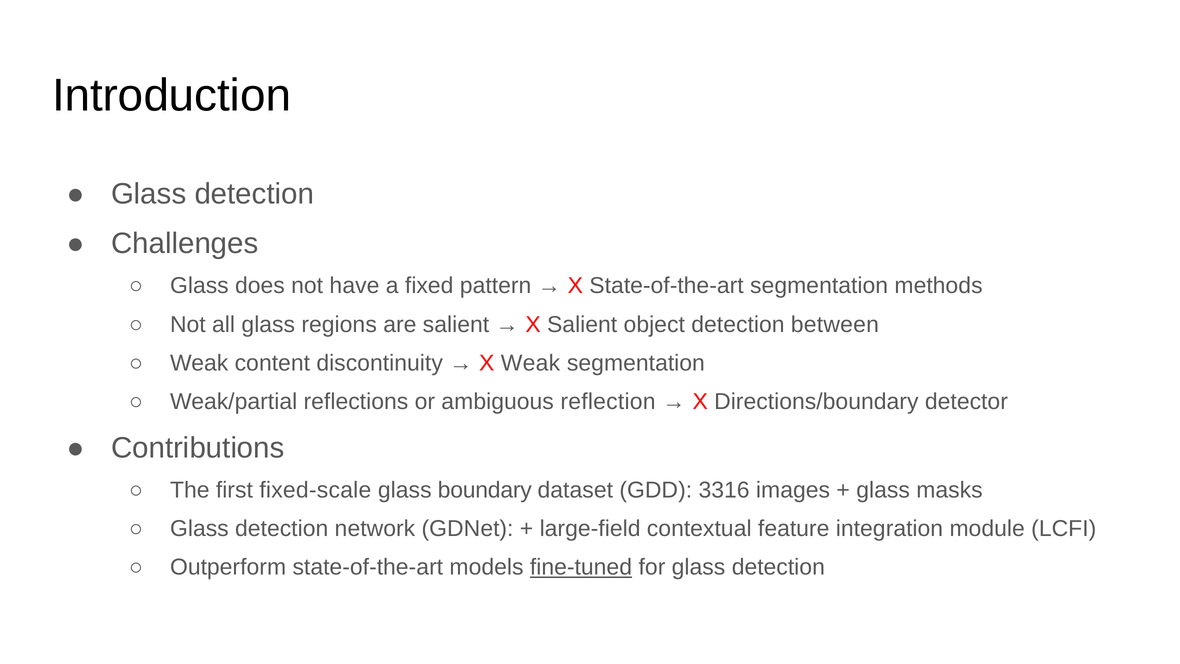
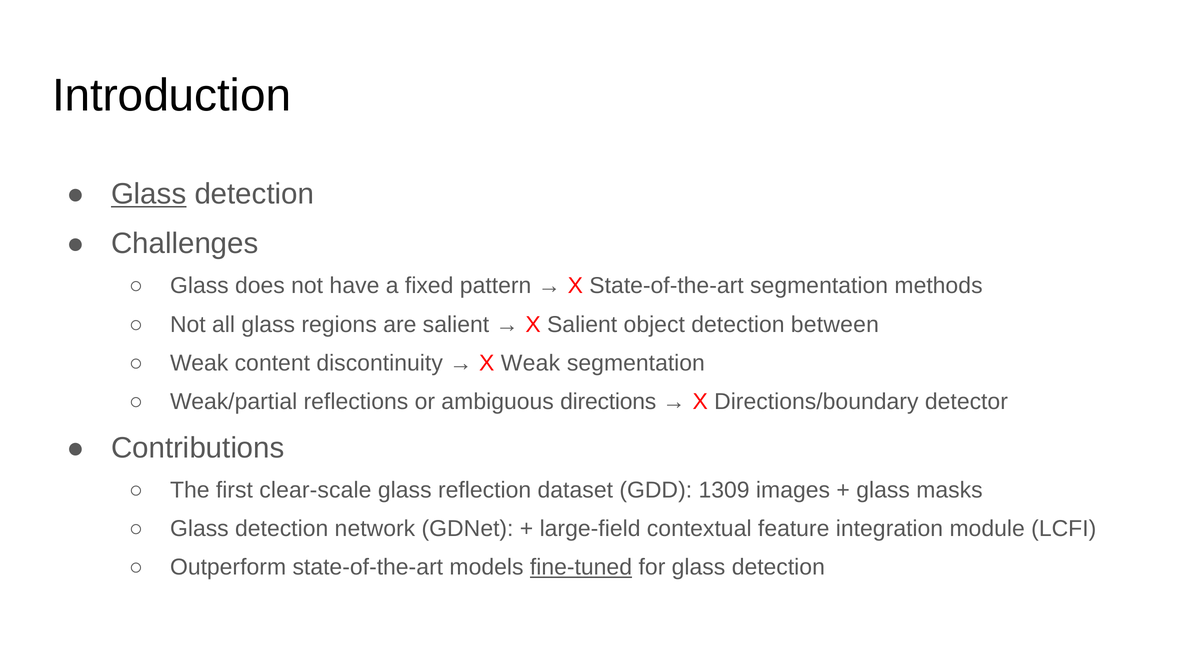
Glass underline: none -> present (149, 194)
reflection: reflection -> directions (608, 402)
fixed-scale: fixed-scale -> clear-scale (315, 490)
boundary: boundary -> reflection (485, 490)
3316: 3316 -> 1309 (724, 490)
